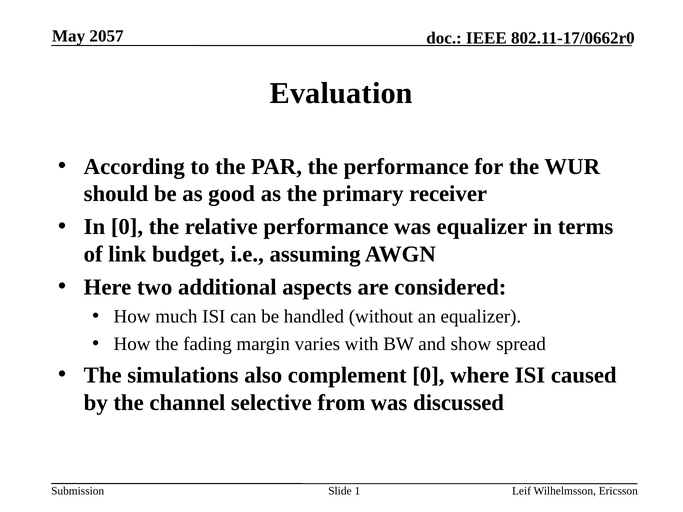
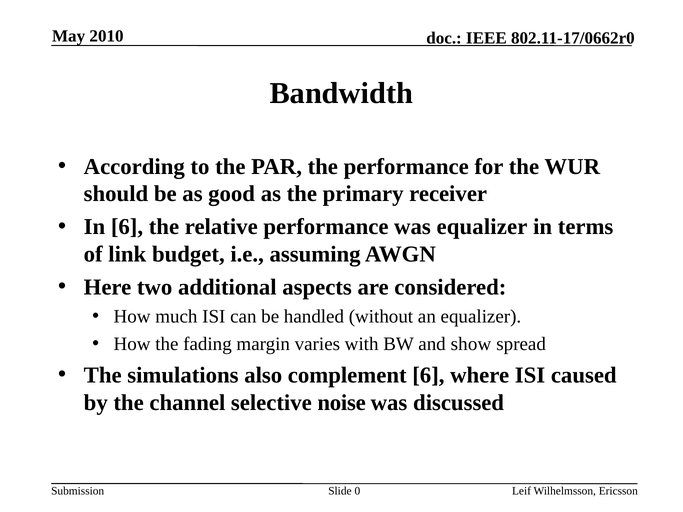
2057: 2057 -> 2010 (107, 36)
Evaluation: Evaluation -> Bandwidth (341, 93)
In 0: 0 -> 6 (127, 227)
complement 0: 0 -> 6 (428, 375)
from: from -> noise (342, 403)
1: 1 -> 0 (357, 491)
